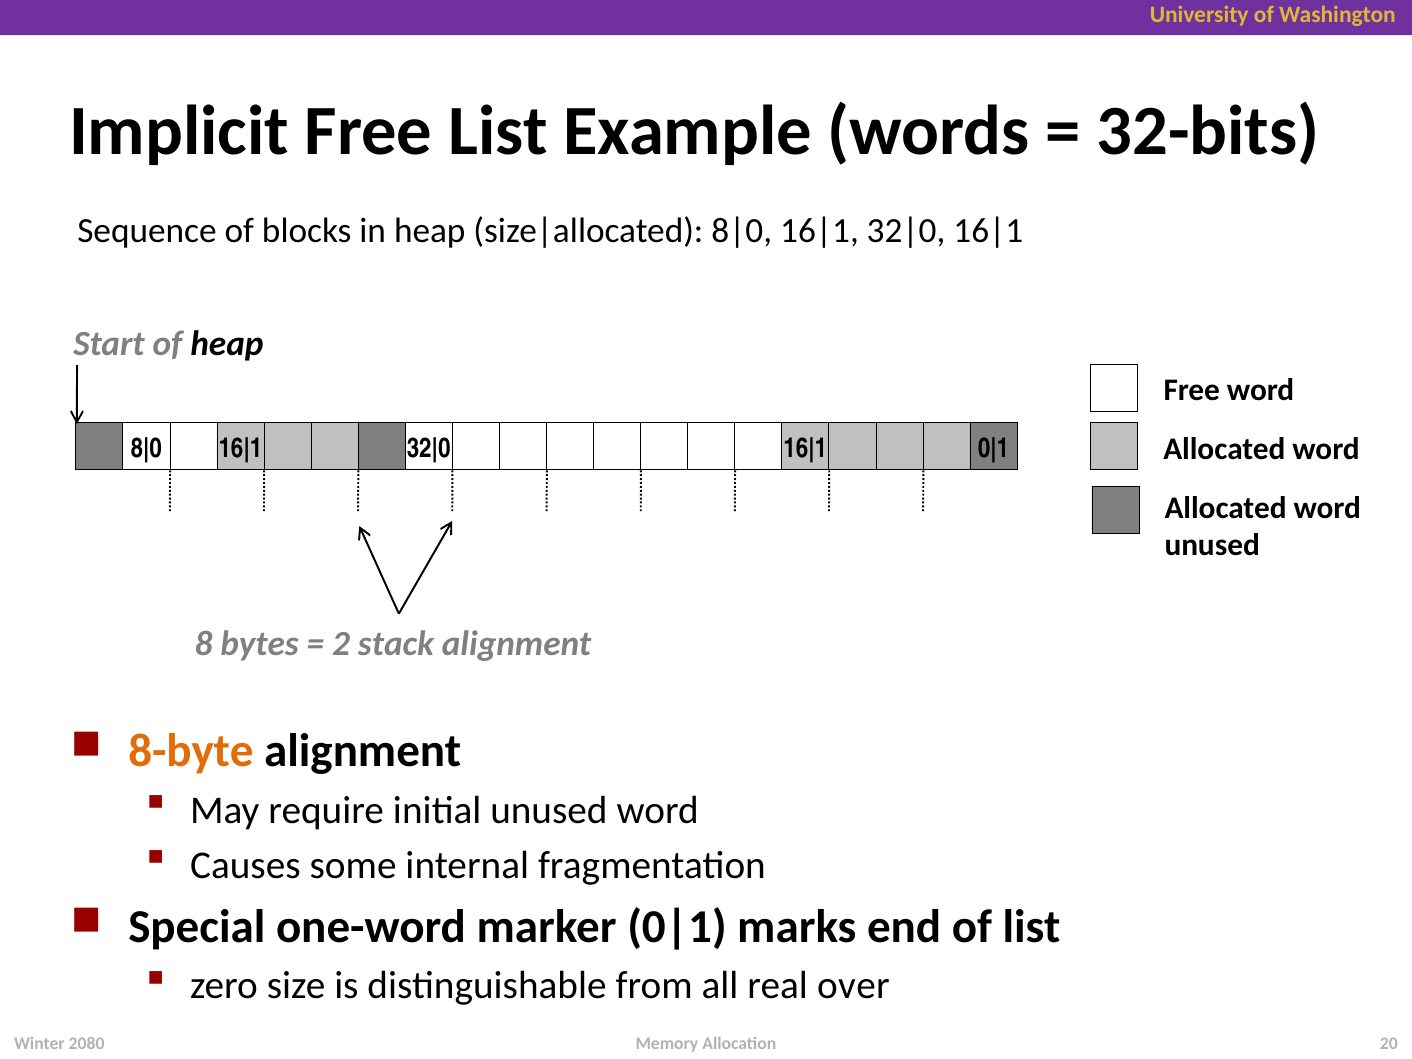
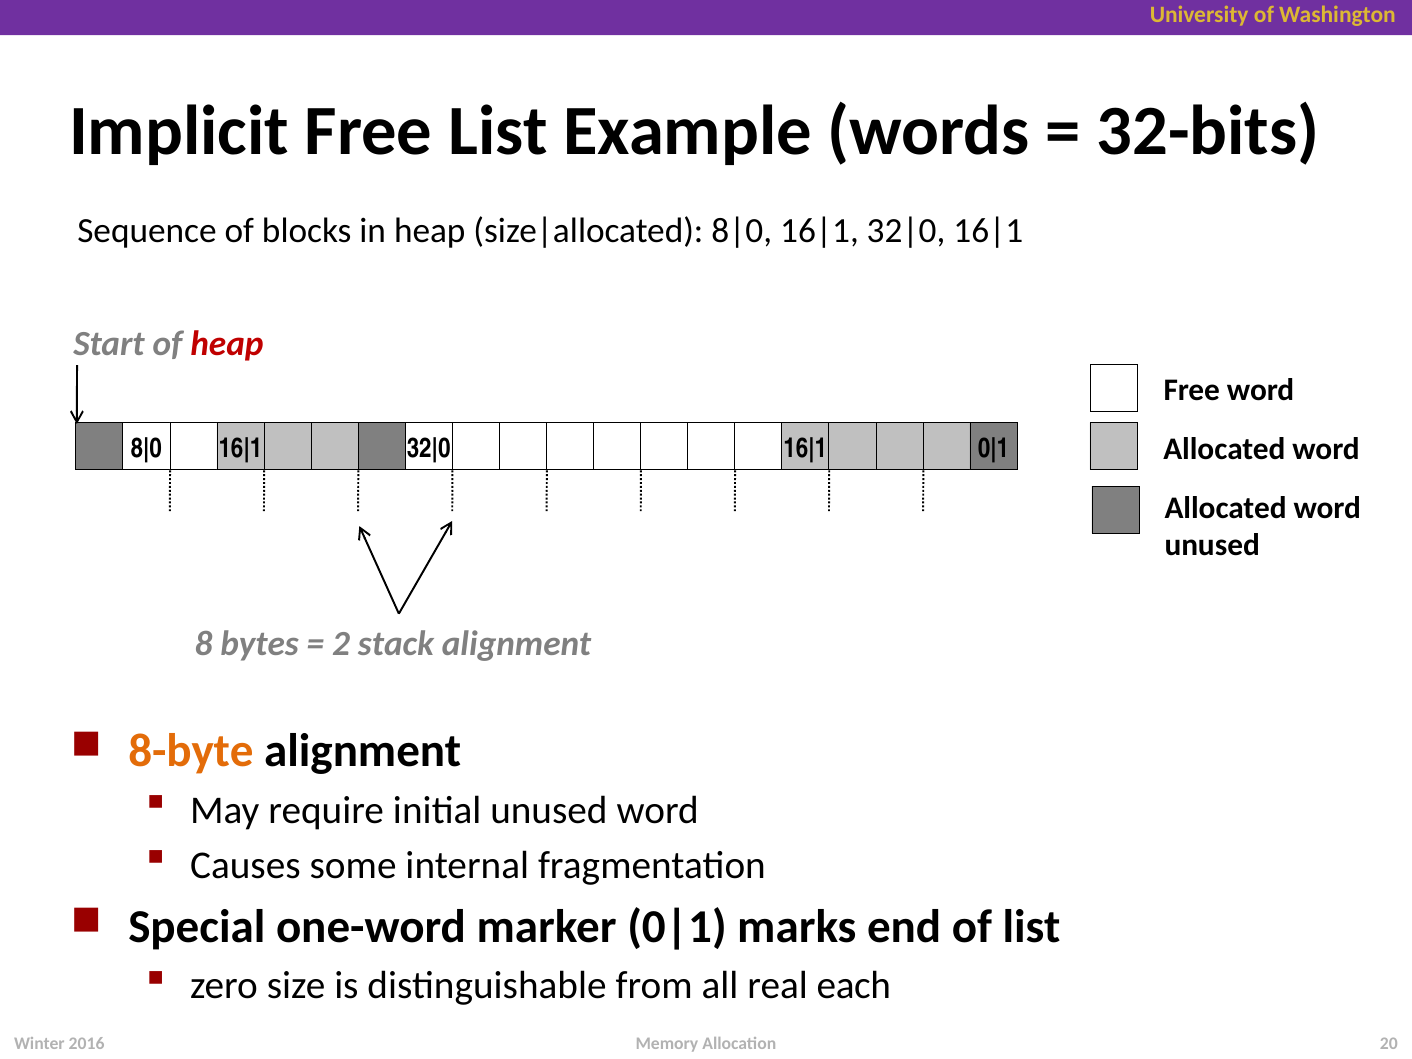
heap colour: black -> red (227, 343)
over: over -> each (854, 986)
2080: 2080 -> 2016 (87, 1044)
